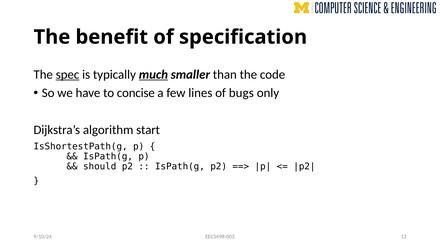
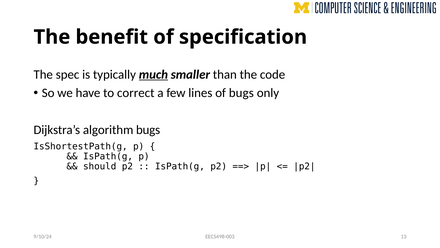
spec underline: present -> none (68, 74)
concise: concise -> correct (136, 93)
algorithm start: start -> bugs (148, 130)
